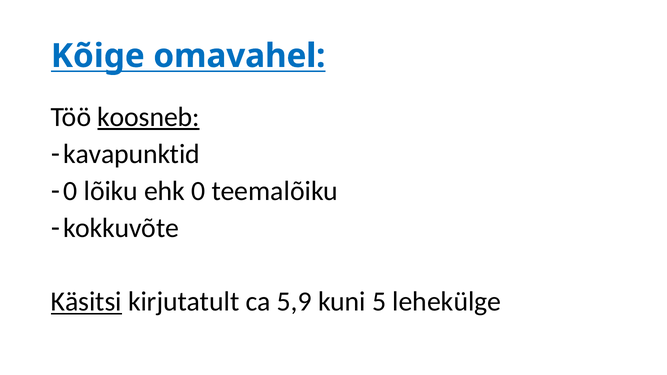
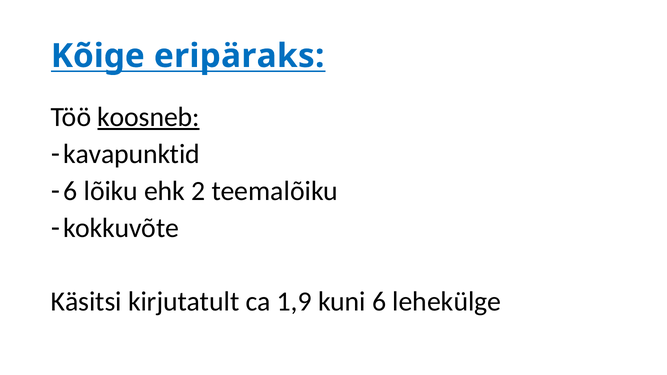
omavahel: omavahel -> eripäraks (239, 56)
0: 0 -> 6 (70, 191)
ehk 0: 0 -> 2 (198, 191)
Käsitsi underline: present -> none (86, 302)
5,9: 5,9 -> 1,9 (294, 302)
kuni 5: 5 -> 6 (379, 302)
